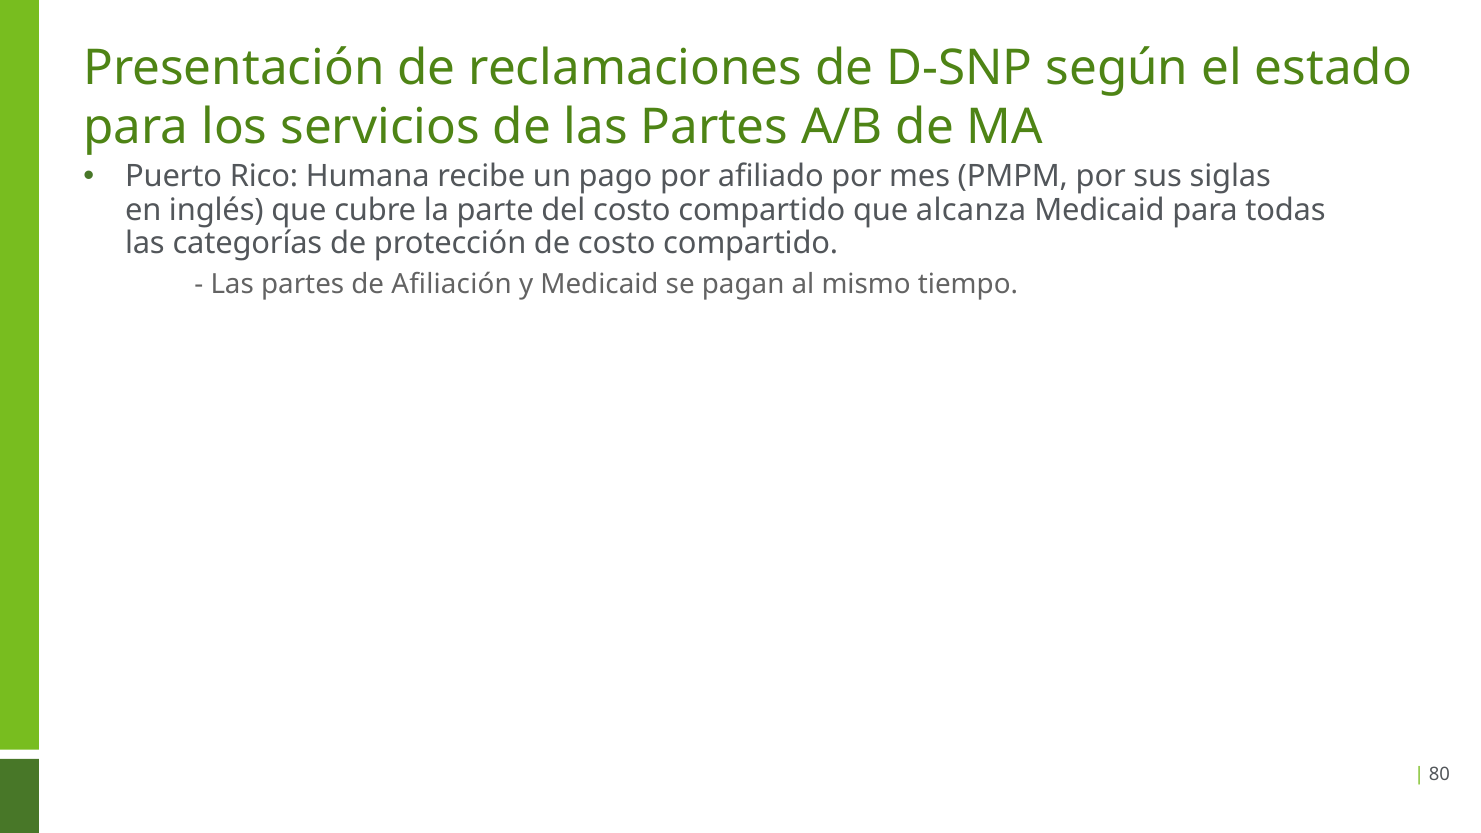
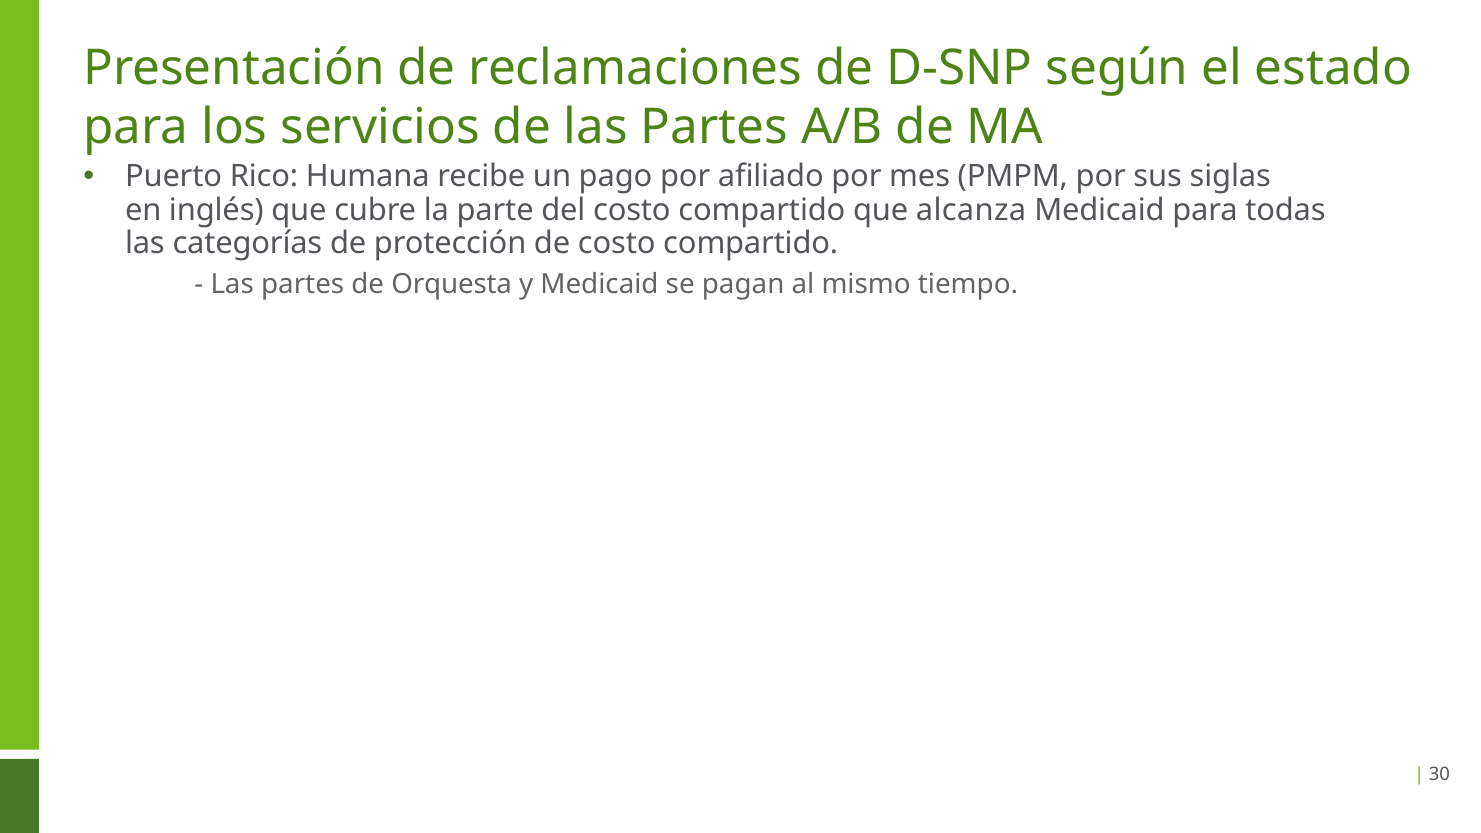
Afiliación: Afiliación -> Orquesta (452, 284)
80: 80 -> 30 (1439, 775)
